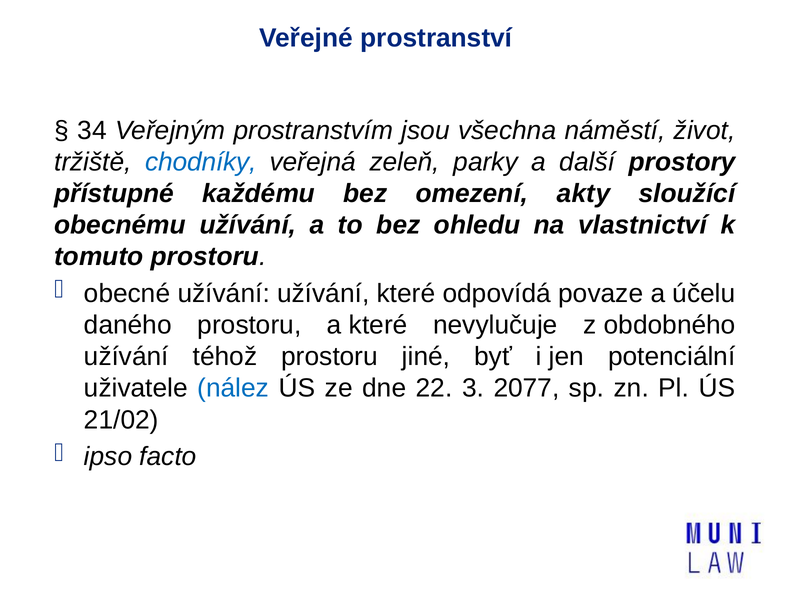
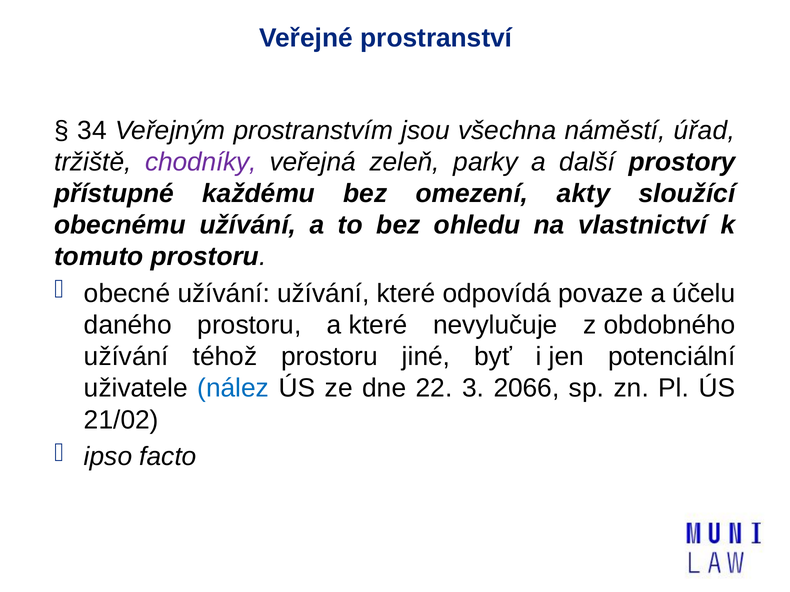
život: život -> úřad (705, 131)
chodníky colour: blue -> purple (201, 162)
2077: 2077 -> 2066 (526, 389)
